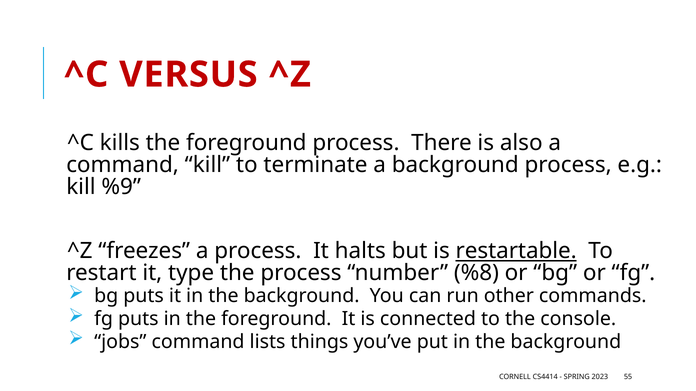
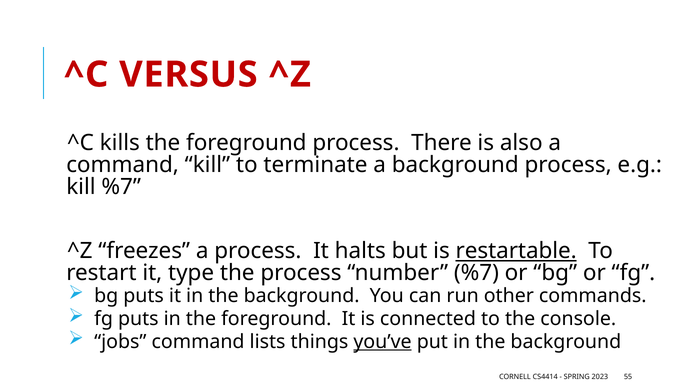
kill %9: %9 -> %7 (121, 187)
number %8: %8 -> %7 (476, 273)
you’ve underline: none -> present (383, 342)
